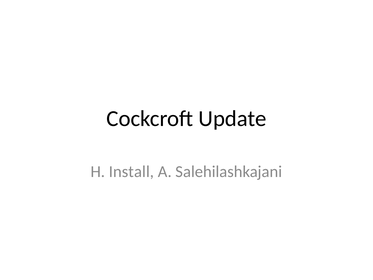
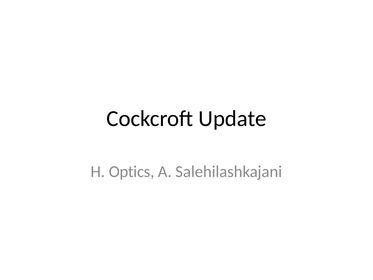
Install: Install -> Optics (132, 171)
